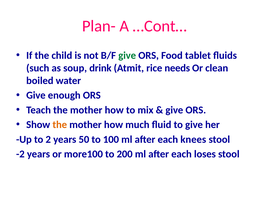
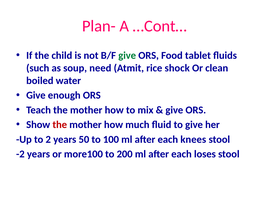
drink: drink -> need (100, 68)
needs: needs -> shock (177, 68)
the colour: orange -> red (60, 125)
